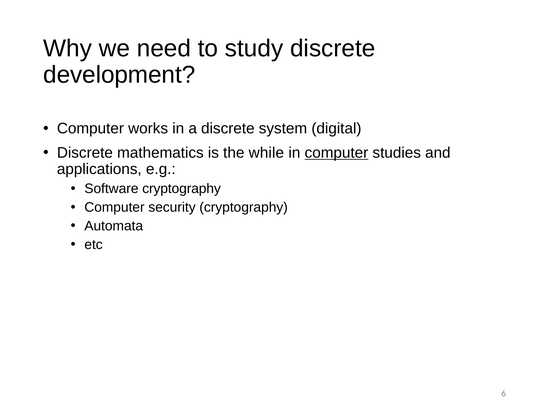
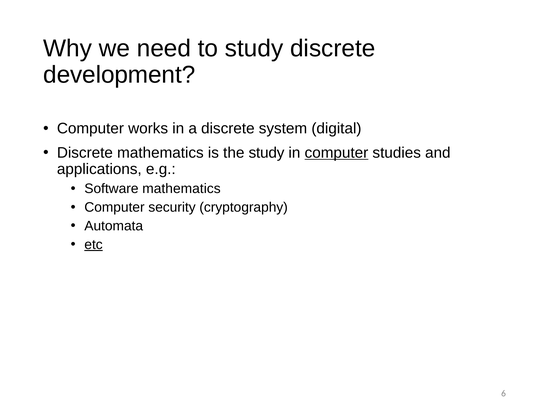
the while: while -> study (267, 153)
Software cryptography: cryptography -> mathematics (181, 189)
etc underline: none -> present (94, 244)
